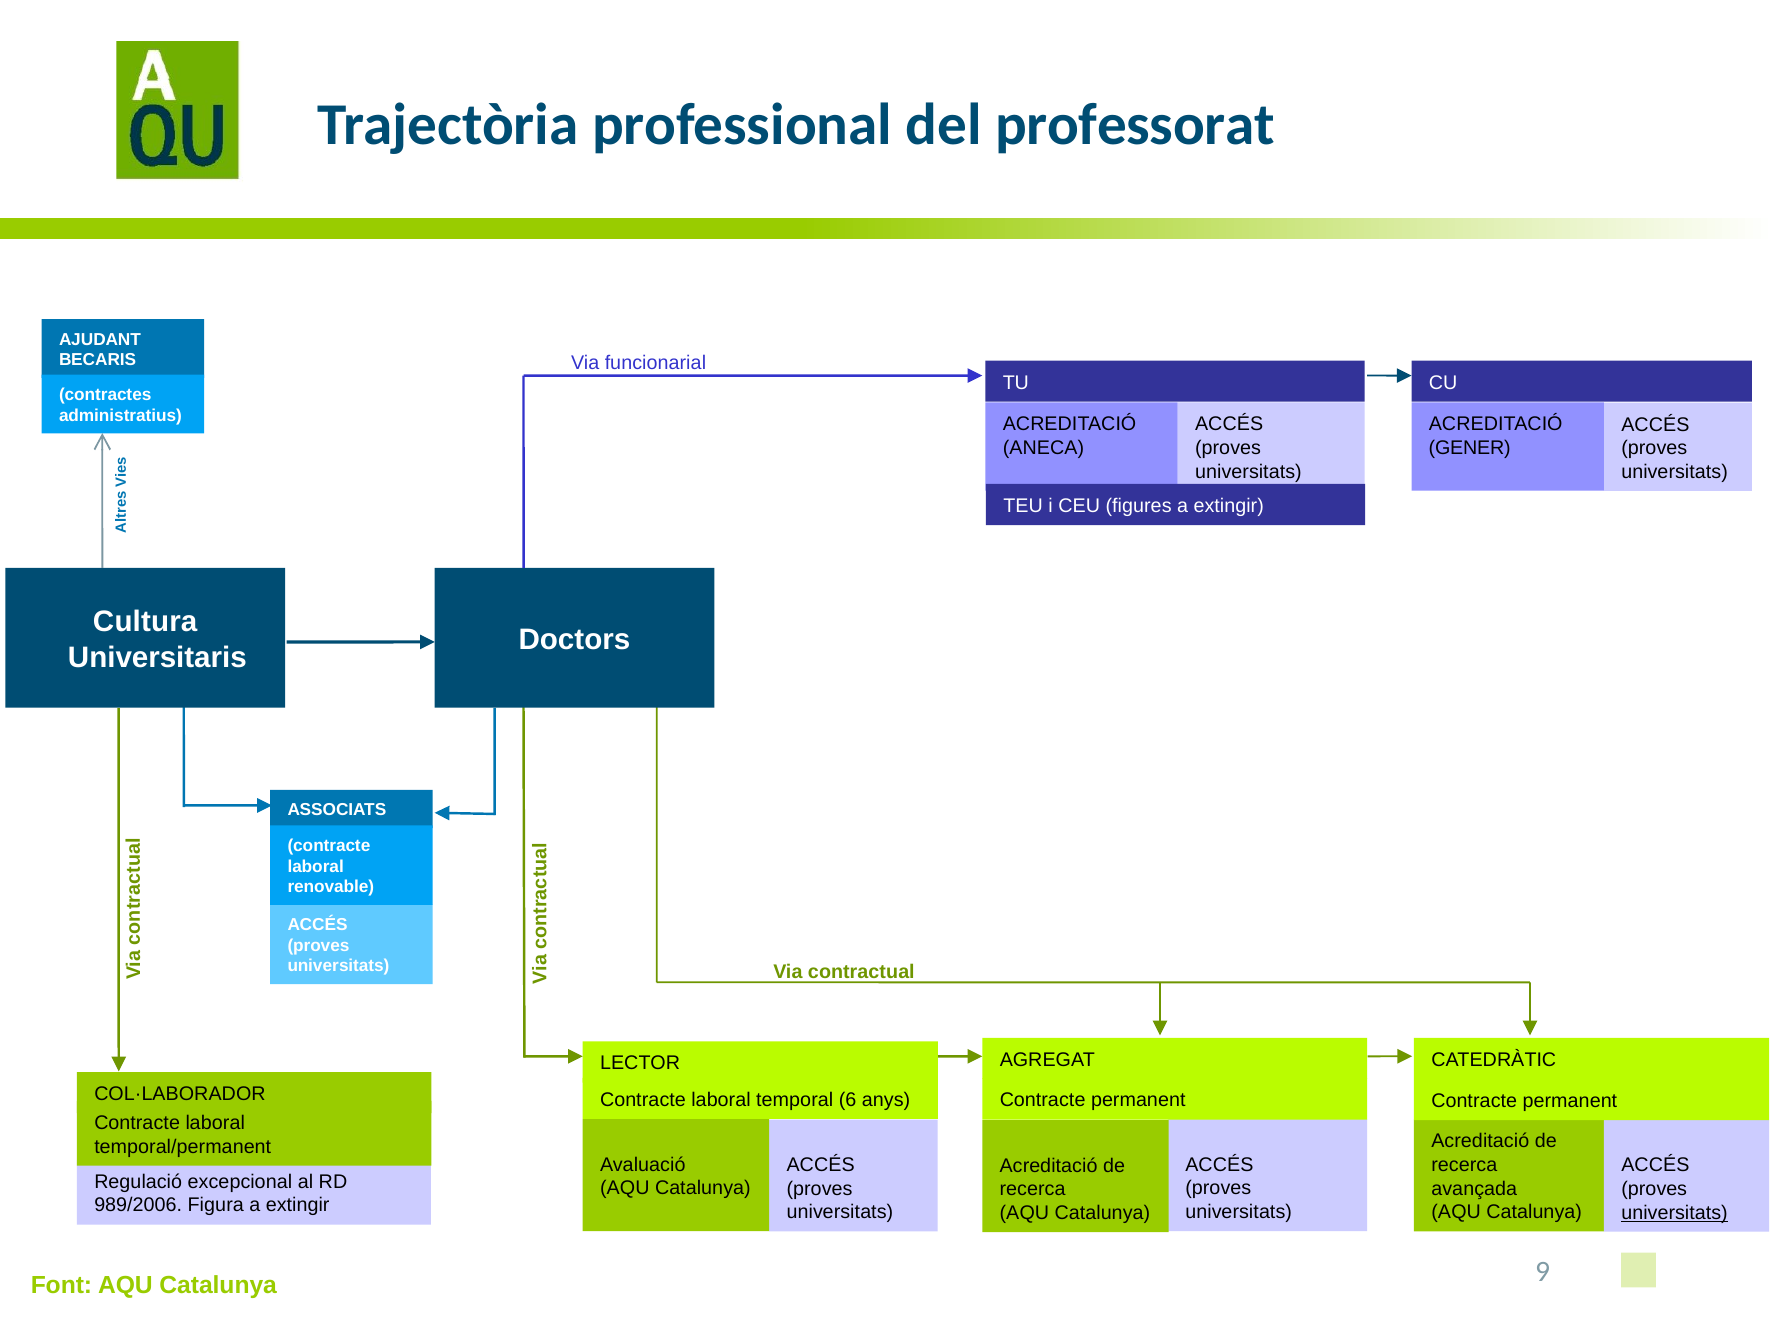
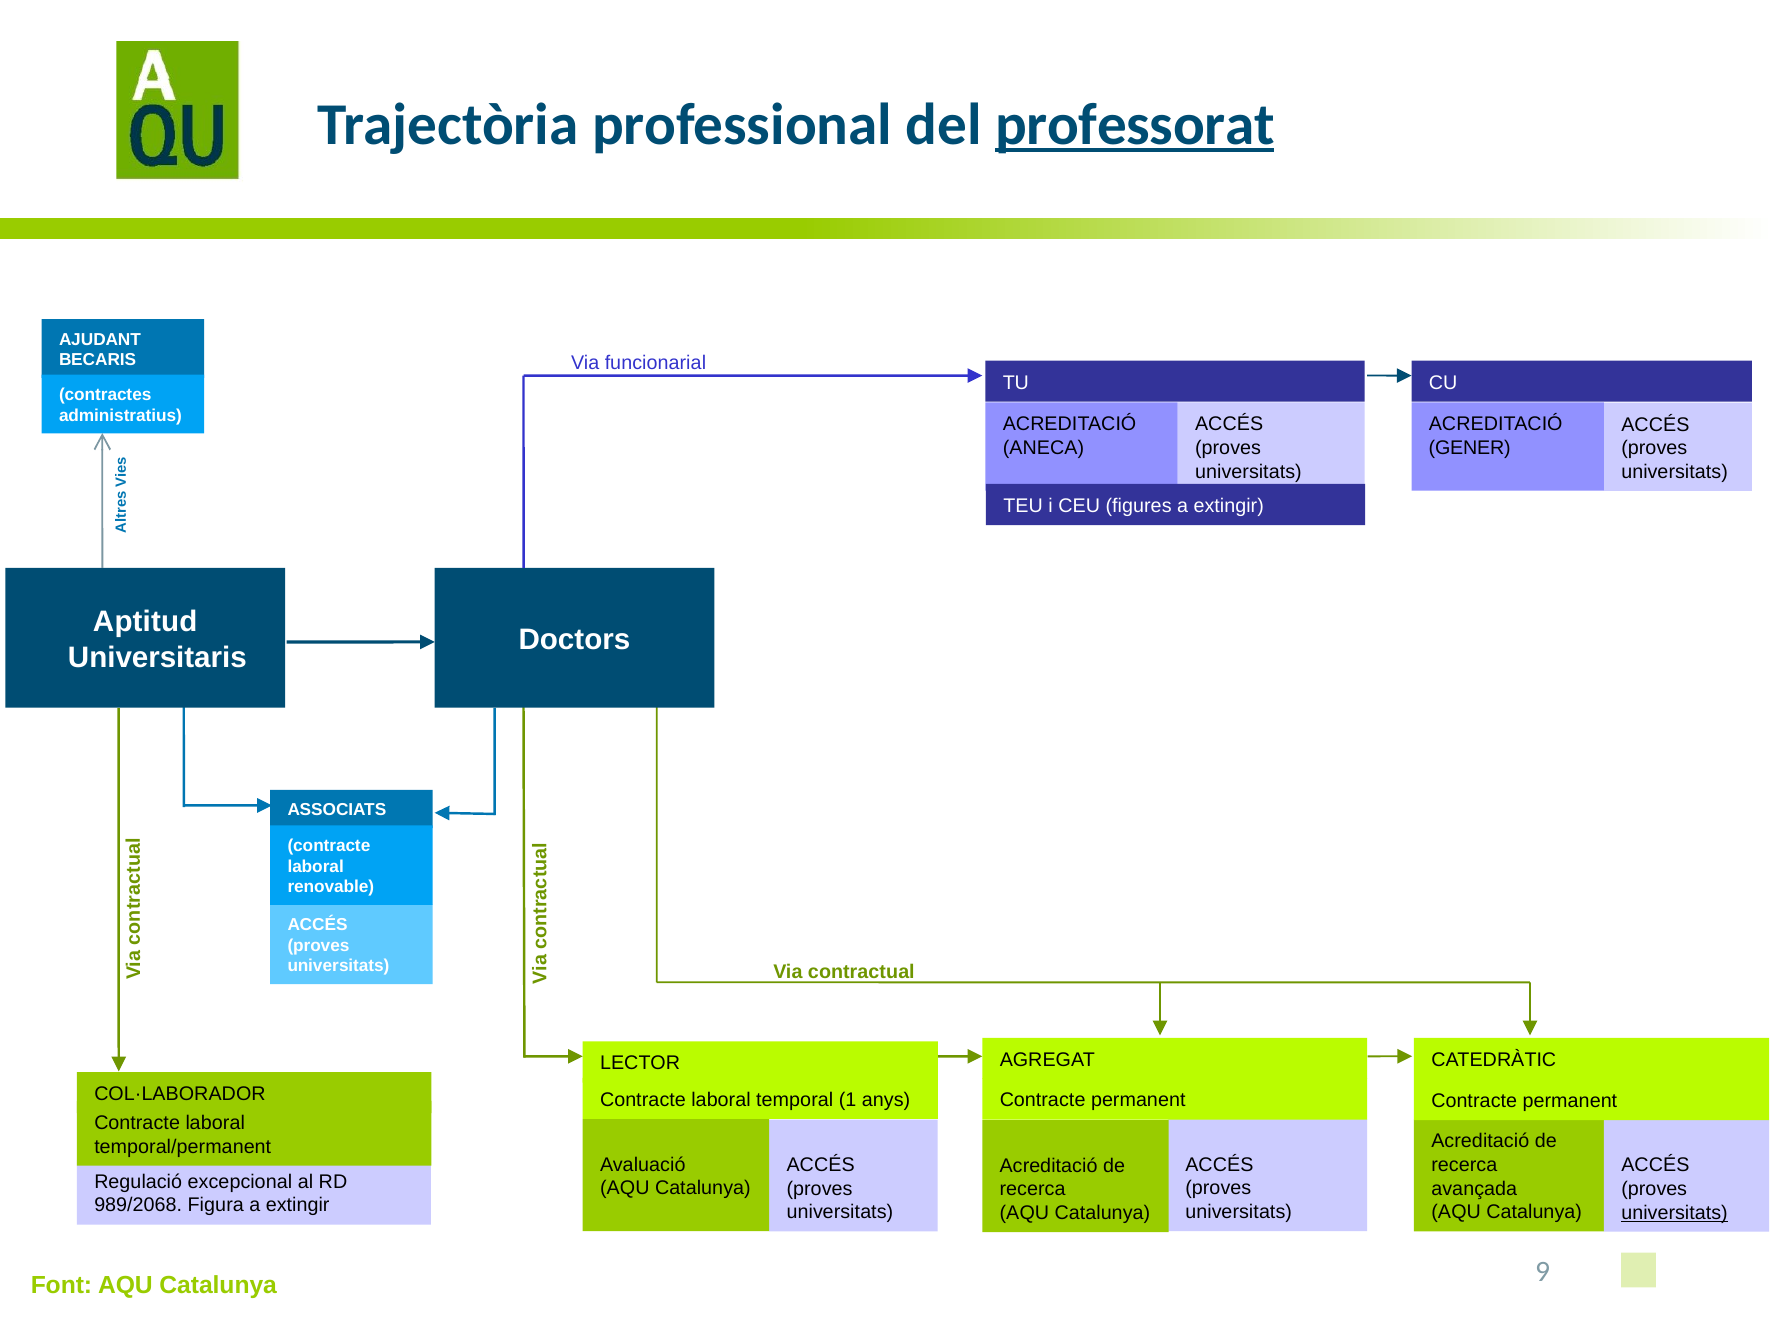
professorat underline: none -> present (1135, 125)
Cultura: Cultura -> Aptitud (145, 622)
6: 6 -> 1 (848, 1100)
989/2006: 989/2006 -> 989/2068 (138, 1205)
